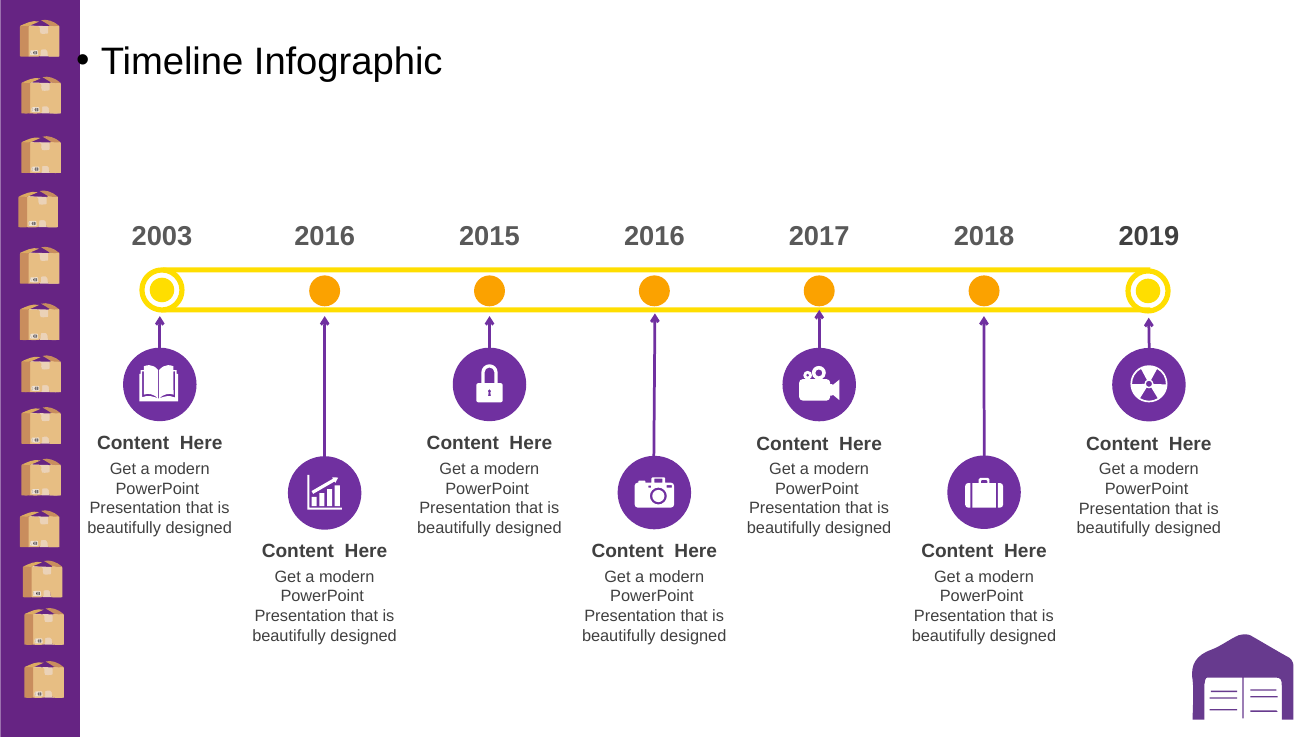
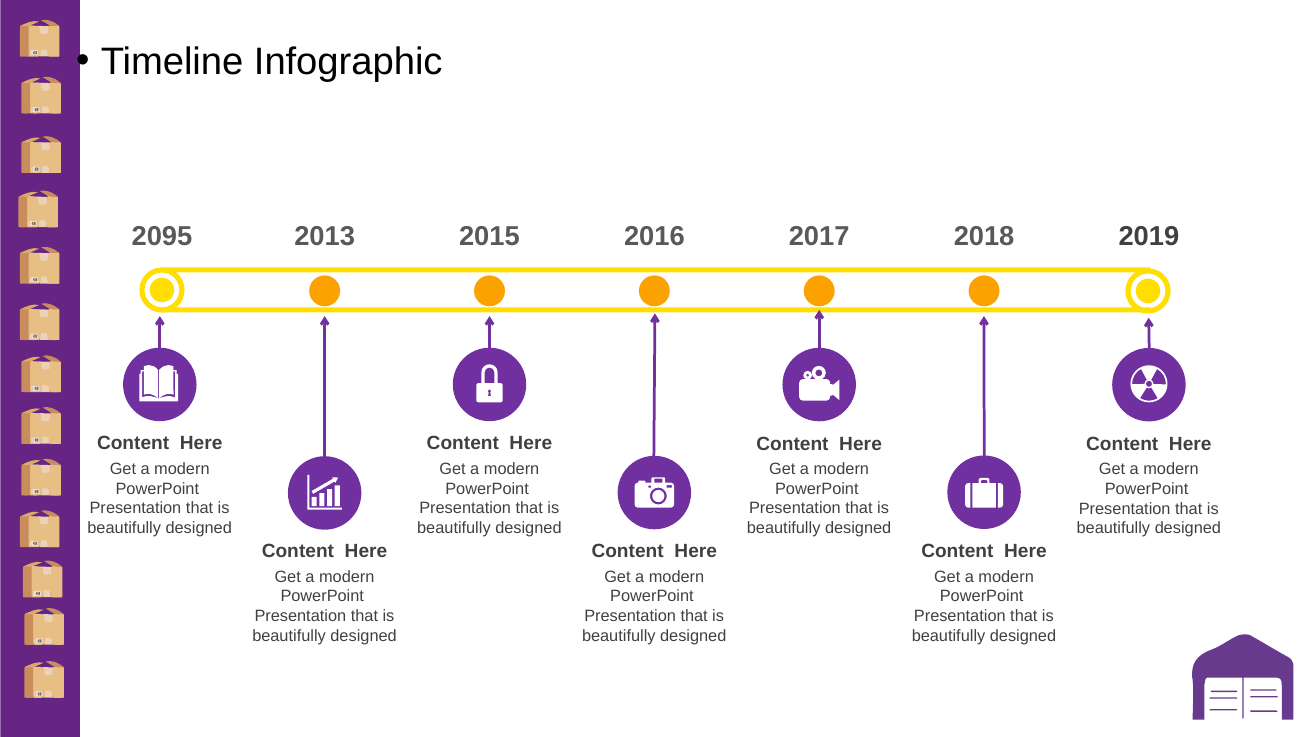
2003: 2003 -> 2095 (162, 237)
2016: 2016 -> 2013 (325, 237)
